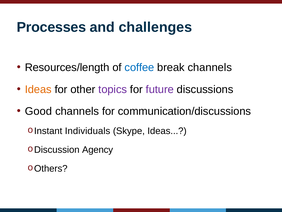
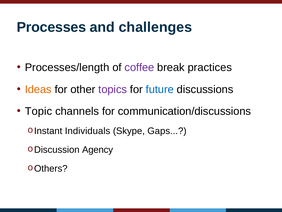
Resources/length: Resources/length -> Processes/length (67, 67)
coffee colour: blue -> purple (139, 67)
break channels: channels -> practices (210, 67)
future colour: purple -> blue (160, 89)
Good: Good -> Topic (38, 111)
Skype Ideas: Ideas -> Gaps (167, 131)
